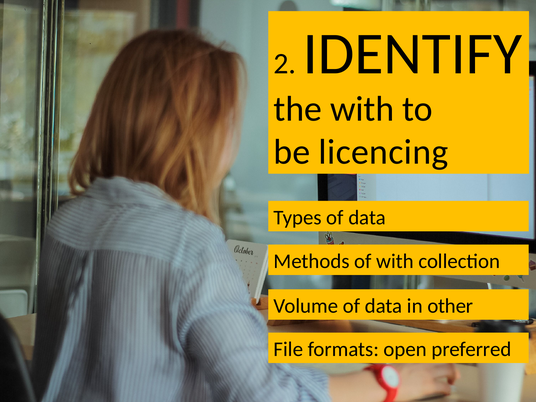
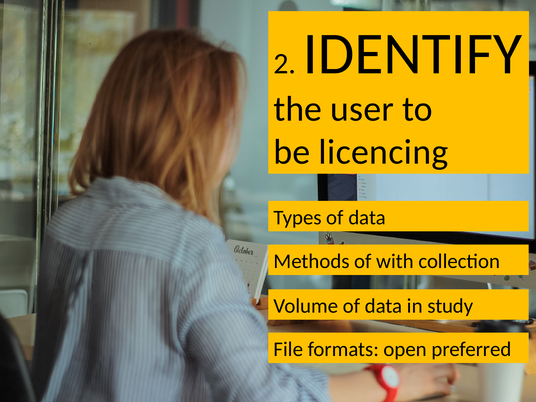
the with: with -> user (362, 109)
other: other -> study (450, 306)
